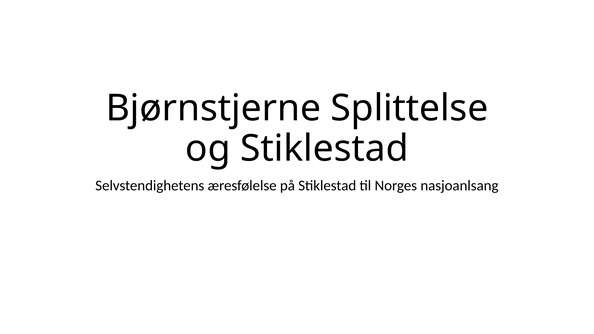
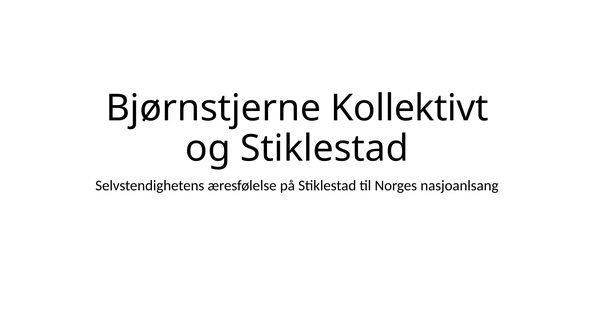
Splittelse: Splittelse -> Kollektivt (410, 108)
